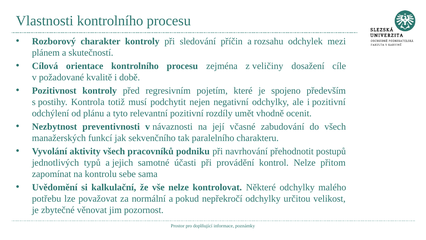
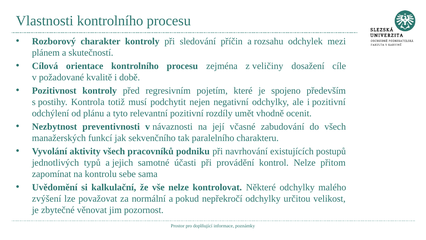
přehodnotit: přehodnotit -> existujících (292, 151)
potřebu: potřebu -> zvýšení (47, 198)
